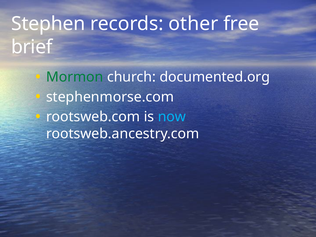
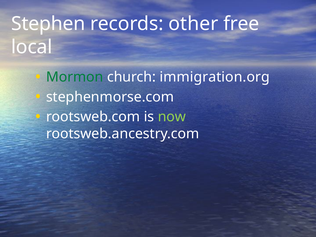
brief: brief -> local (32, 47)
documented.org: documented.org -> immigration.org (215, 77)
now colour: light blue -> light green (172, 117)
